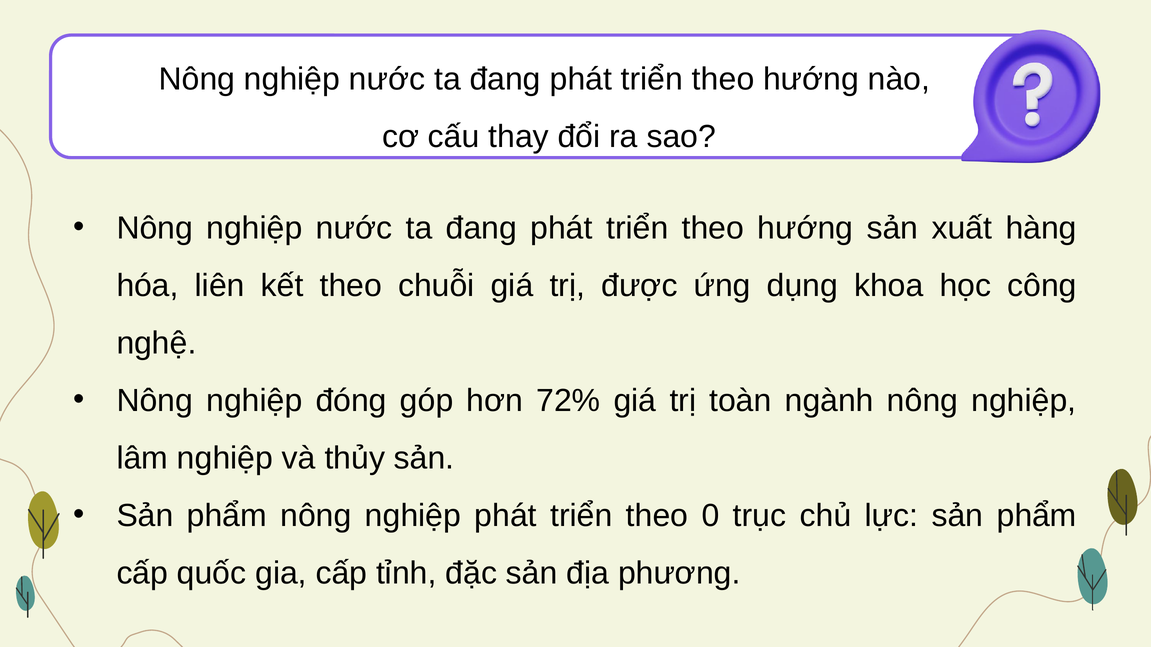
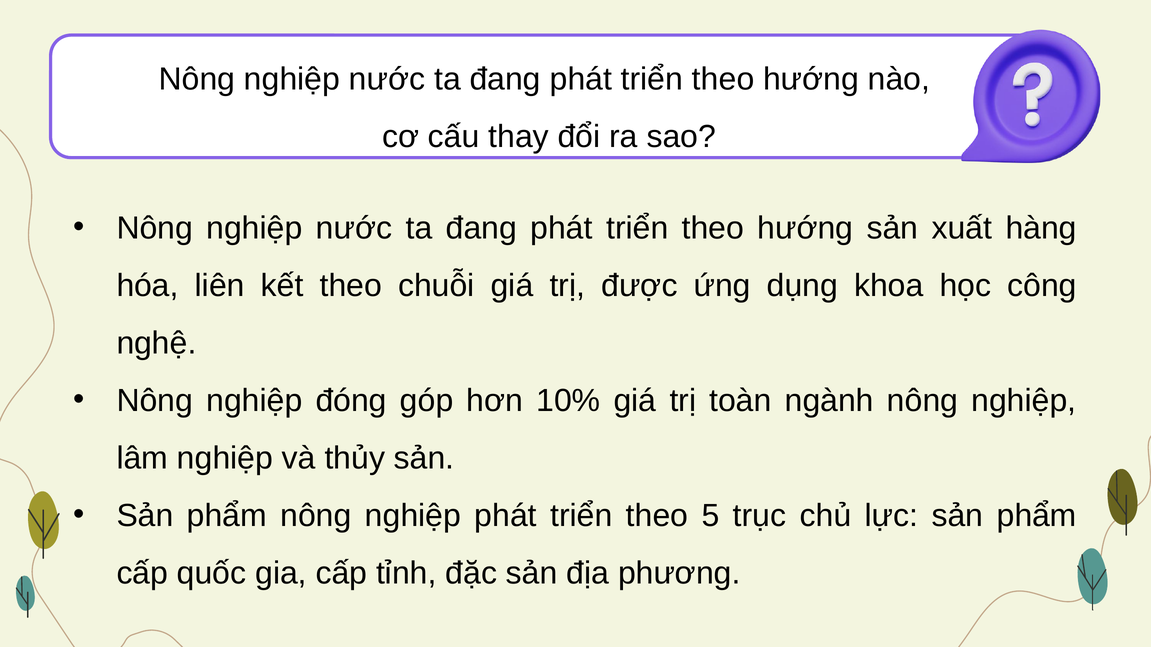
72%: 72% -> 10% (568, 401)
0: 0 -> 5 (710, 516)
